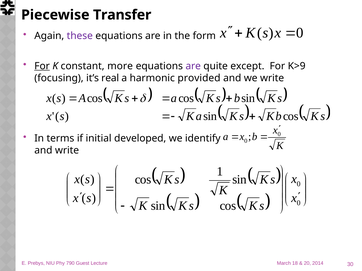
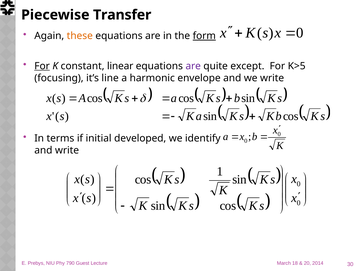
these colour: purple -> orange (80, 36)
form underline: none -> present (204, 36)
more: more -> linear (120, 66)
K>9: K>9 -> K>5 (297, 66)
real: real -> line (110, 78)
provided: provided -> envelope (199, 78)
